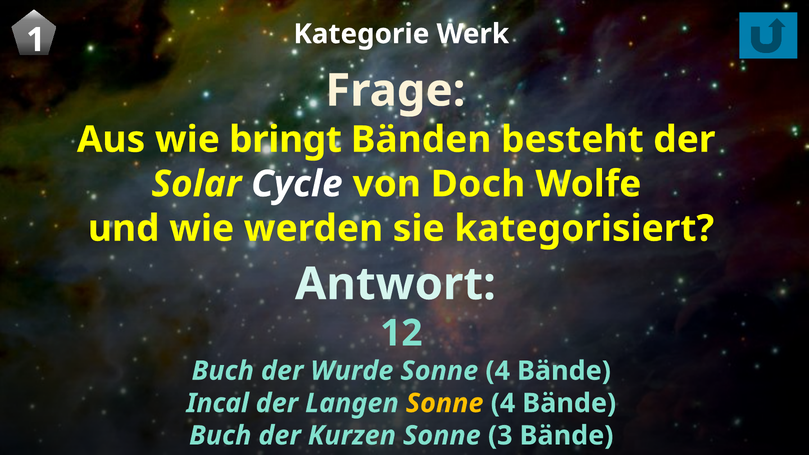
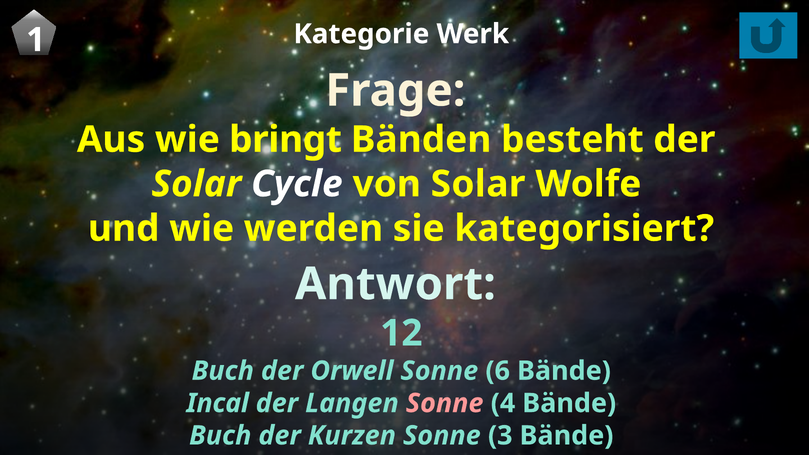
von Doch: Doch -> Solar (478, 184)
Wurde: Wurde -> Orwell (352, 371)
4: 4 -> 6 (498, 371)
Sonne colour: yellow -> pink (445, 403)
